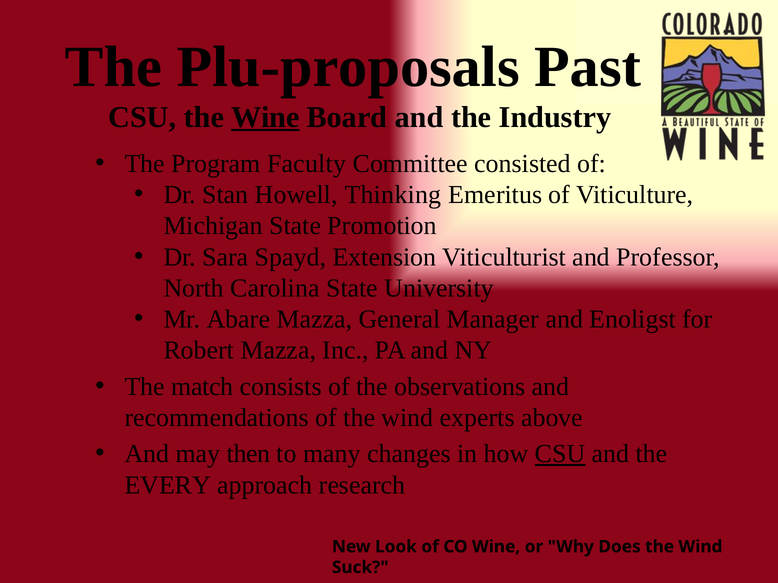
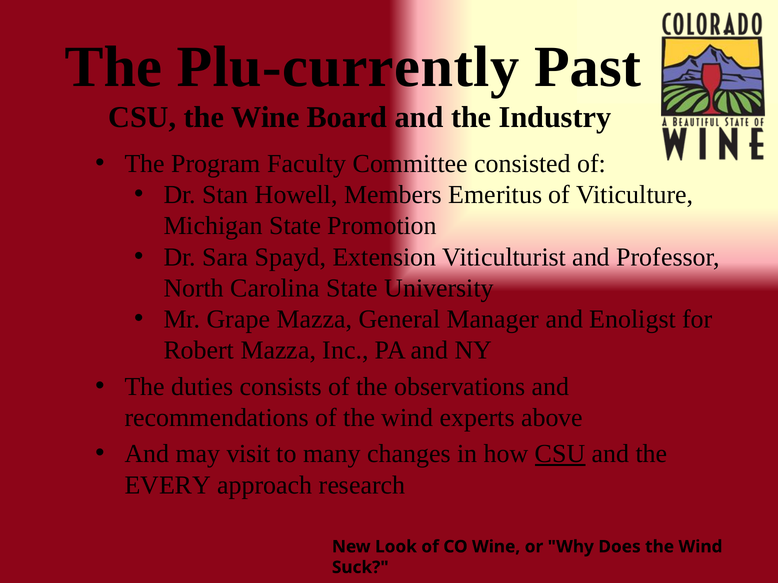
Plu-proposals: Plu-proposals -> Plu-currently (348, 67)
Wine underline: present -> none (265, 117)
Thinking: Thinking -> Members (393, 195)
Abare: Abare -> Grape (238, 319)
match: match -> duties (202, 387)
then: then -> visit (249, 454)
